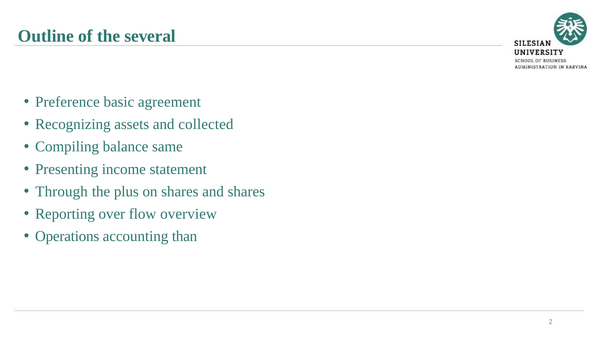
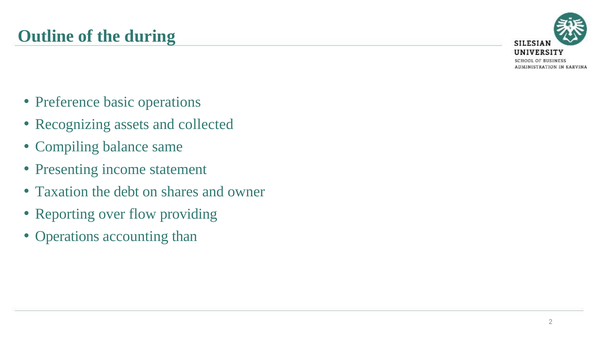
several: several -> during (150, 36)
basic agreement: agreement -> operations (169, 102)
Through: Through -> Taxation (62, 191)
plus: plus -> debt (126, 191)
and shares: shares -> owner (246, 191)
overview: overview -> providing (189, 214)
